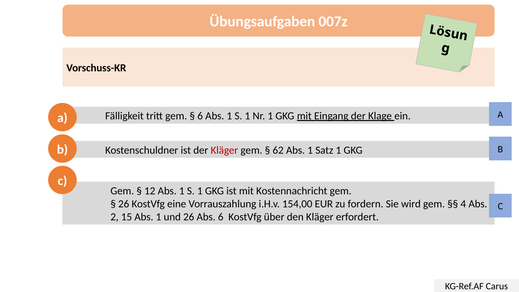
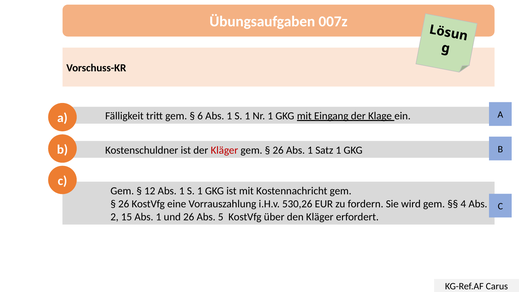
62: 62 -> 26 (278, 150)
154,00: 154,00 -> 530,26 (297, 204)
Abs 6: 6 -> 5 (221, 217)
